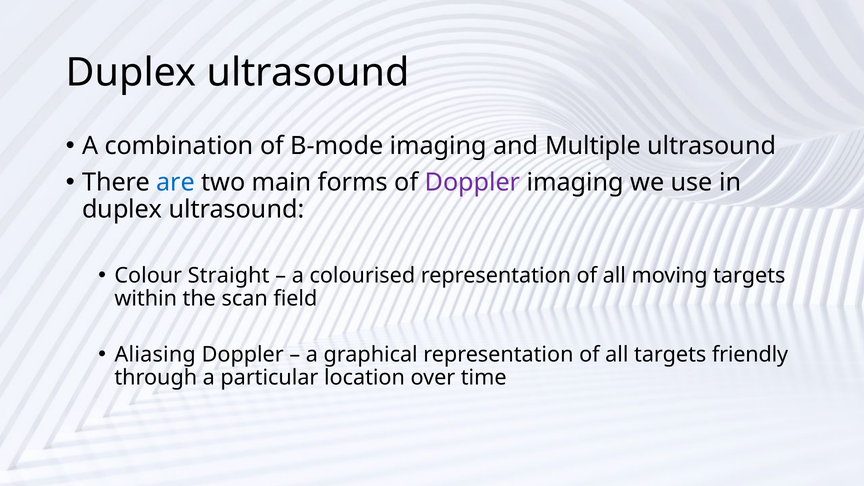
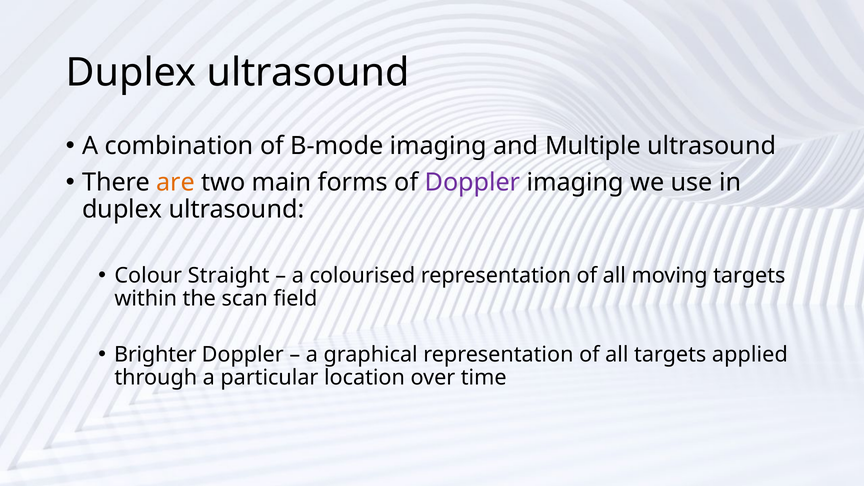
are colour: blue -> orange (176, 182)
Aliasing: Aliasing -> Brighter (155, 354)
friendly: friendly -> applied (750, 354)
